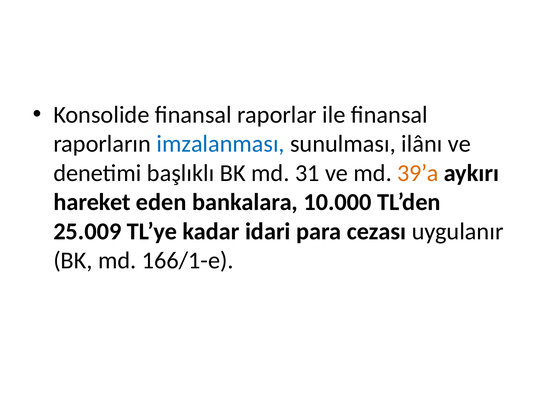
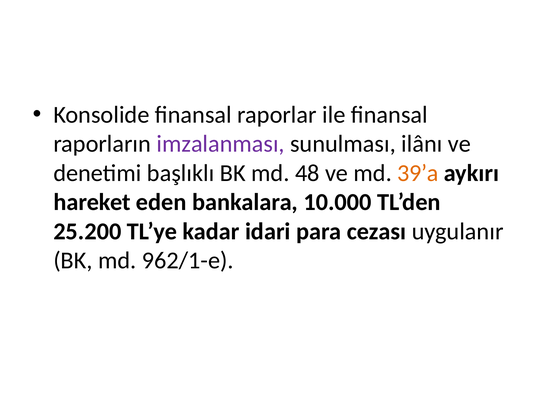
imzalanması colour: blue -> purple (221, 144)
31: 31 -> 48 (307, 173)
25.009: 25.009 -> 25.200 (87, 232)
166/1-e: 166/1-e -> 962/1-e (188, 261)
